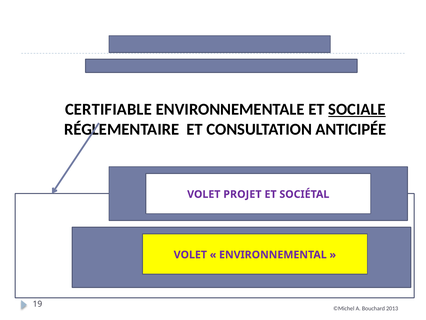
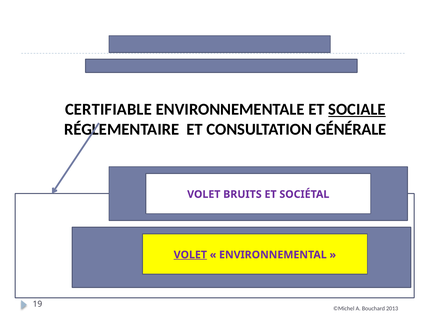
ANTICIPÉE: ANTICIPÉE -> GÉNÉRALE (351, 129)
PROJET: PROJET -> BRUITS (242, 194)
VOLET underline: none -> present (190, 254)
